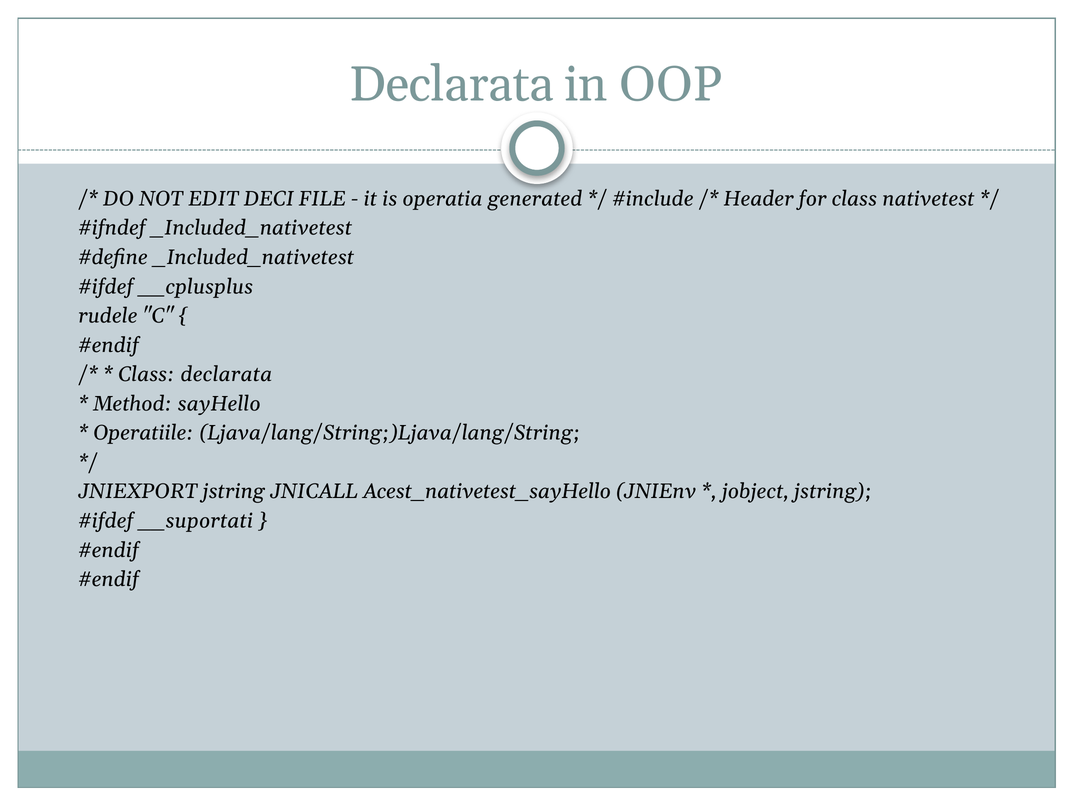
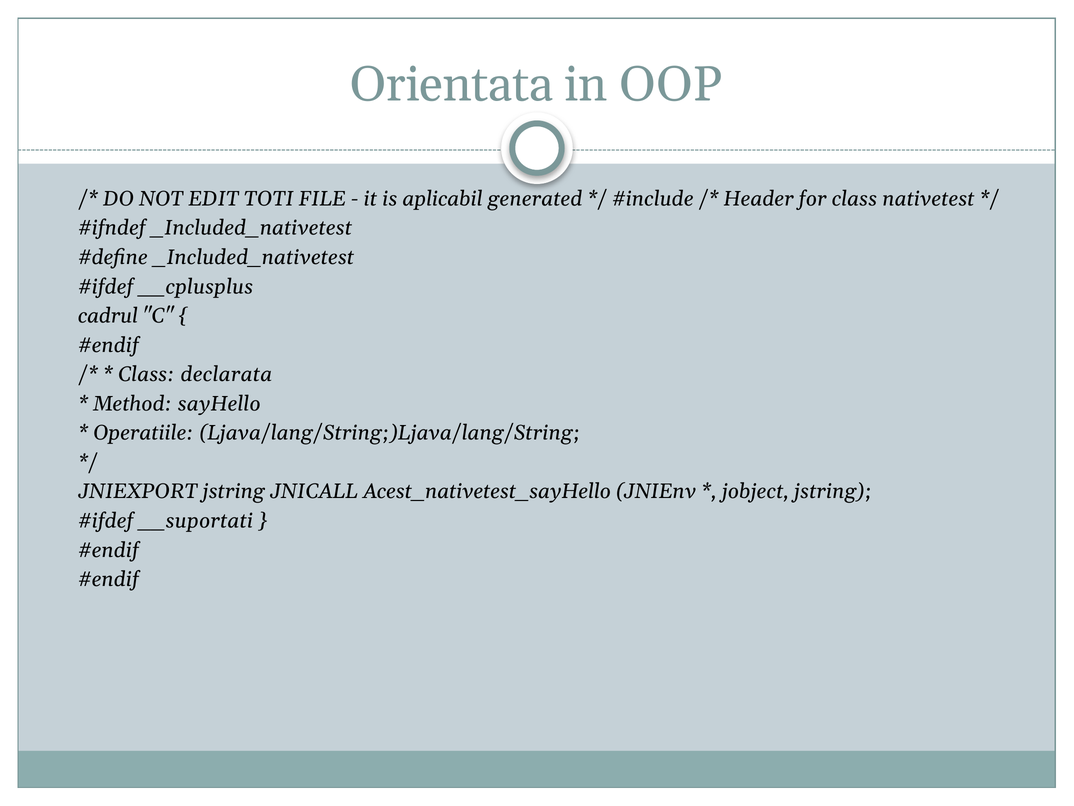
Declarata: Declarata -> Orientata (452, 85)
DECI: DECI -> TOTI (269, 199)
operatia: operatia -> aplicabil (443, 199)
rudele: rudele -> cadrul (108, 316)
